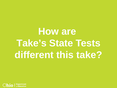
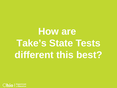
take: take -> best (89, 55)
